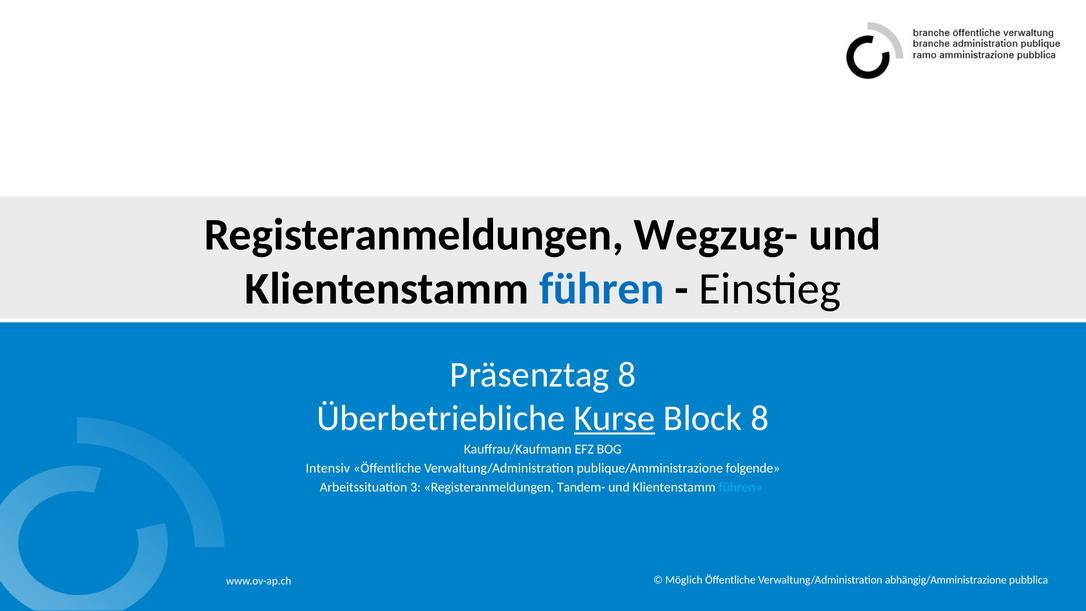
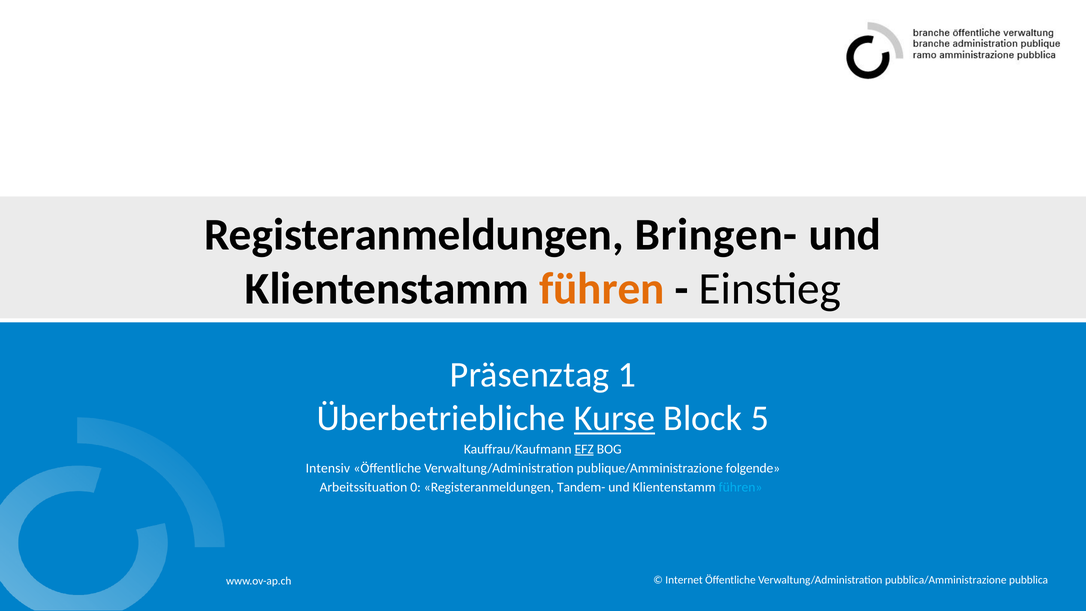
Wegzug-: Wegzug- -> Bringen- (716, 235)
führen colour: blue -> orange (602, 289)
Präsenztag 8: 8 -> 1 (627, 375)
Block 8: 8 -> 5 (760, 418)
EFZ underline: none -> present (584, 449)
3: 3 -> 0 (416, 487)
Möglich: Möglich -> Internet (684, 580)
abhängig/Amministrazione: abhängig/Amministrazione -> pubblica/Amministrazione (946, 580)
